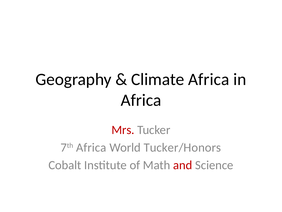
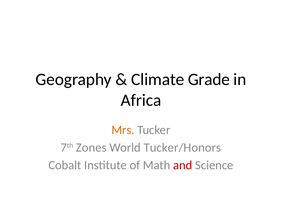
Climate Africa: Africa -> Grade (209, 79)
Mrs colour: red -> orange (123, 130)
7th Africa: Africa -> Zones (91, 147)
